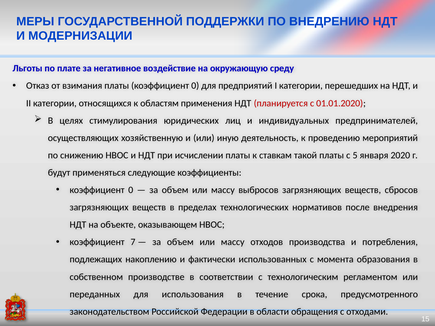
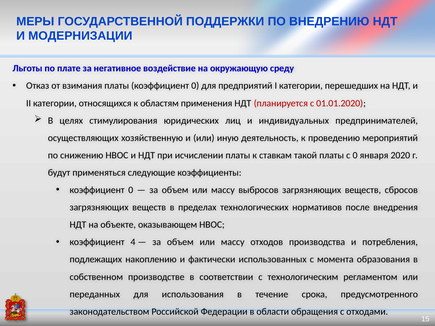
с 5: 5 -> 0 (355, 155)
7: 7 -> 4 (133, 242)
